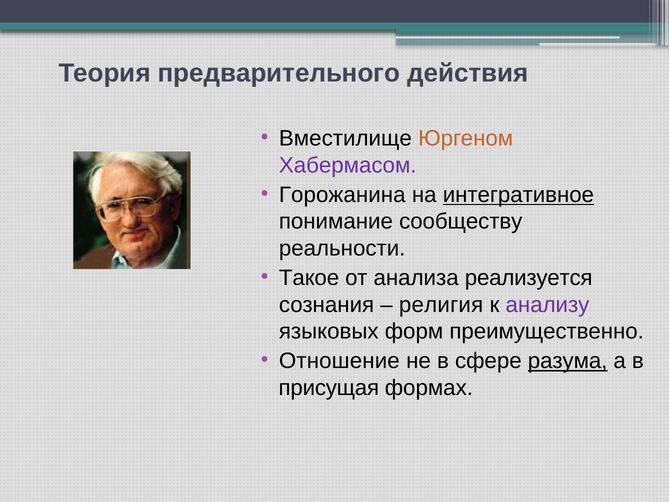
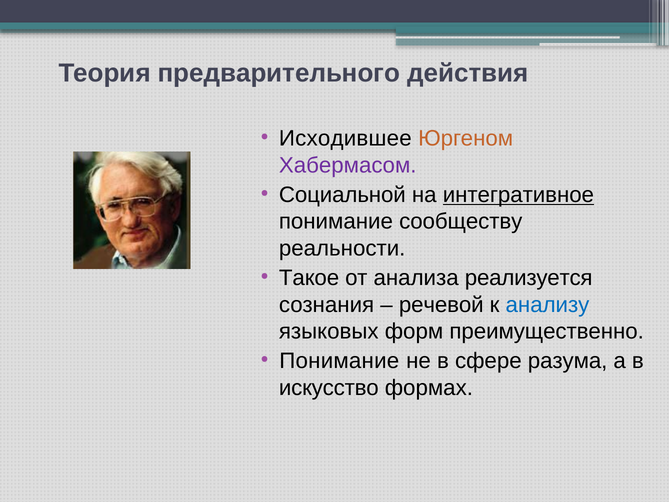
Вместилище: Вместилище -> Исходившее (345, 138)
Горожанина: Горожанина -> Социальной (342, 195)
религия: религия -> речевой (441, 305)
анализу colour: purple -> blue (547, 305)
Отношение: Отношение -> Понимание (339, 361)
разума underline: present -> none (568, 361)
присущая: присущая -> искусство (329, 388)
